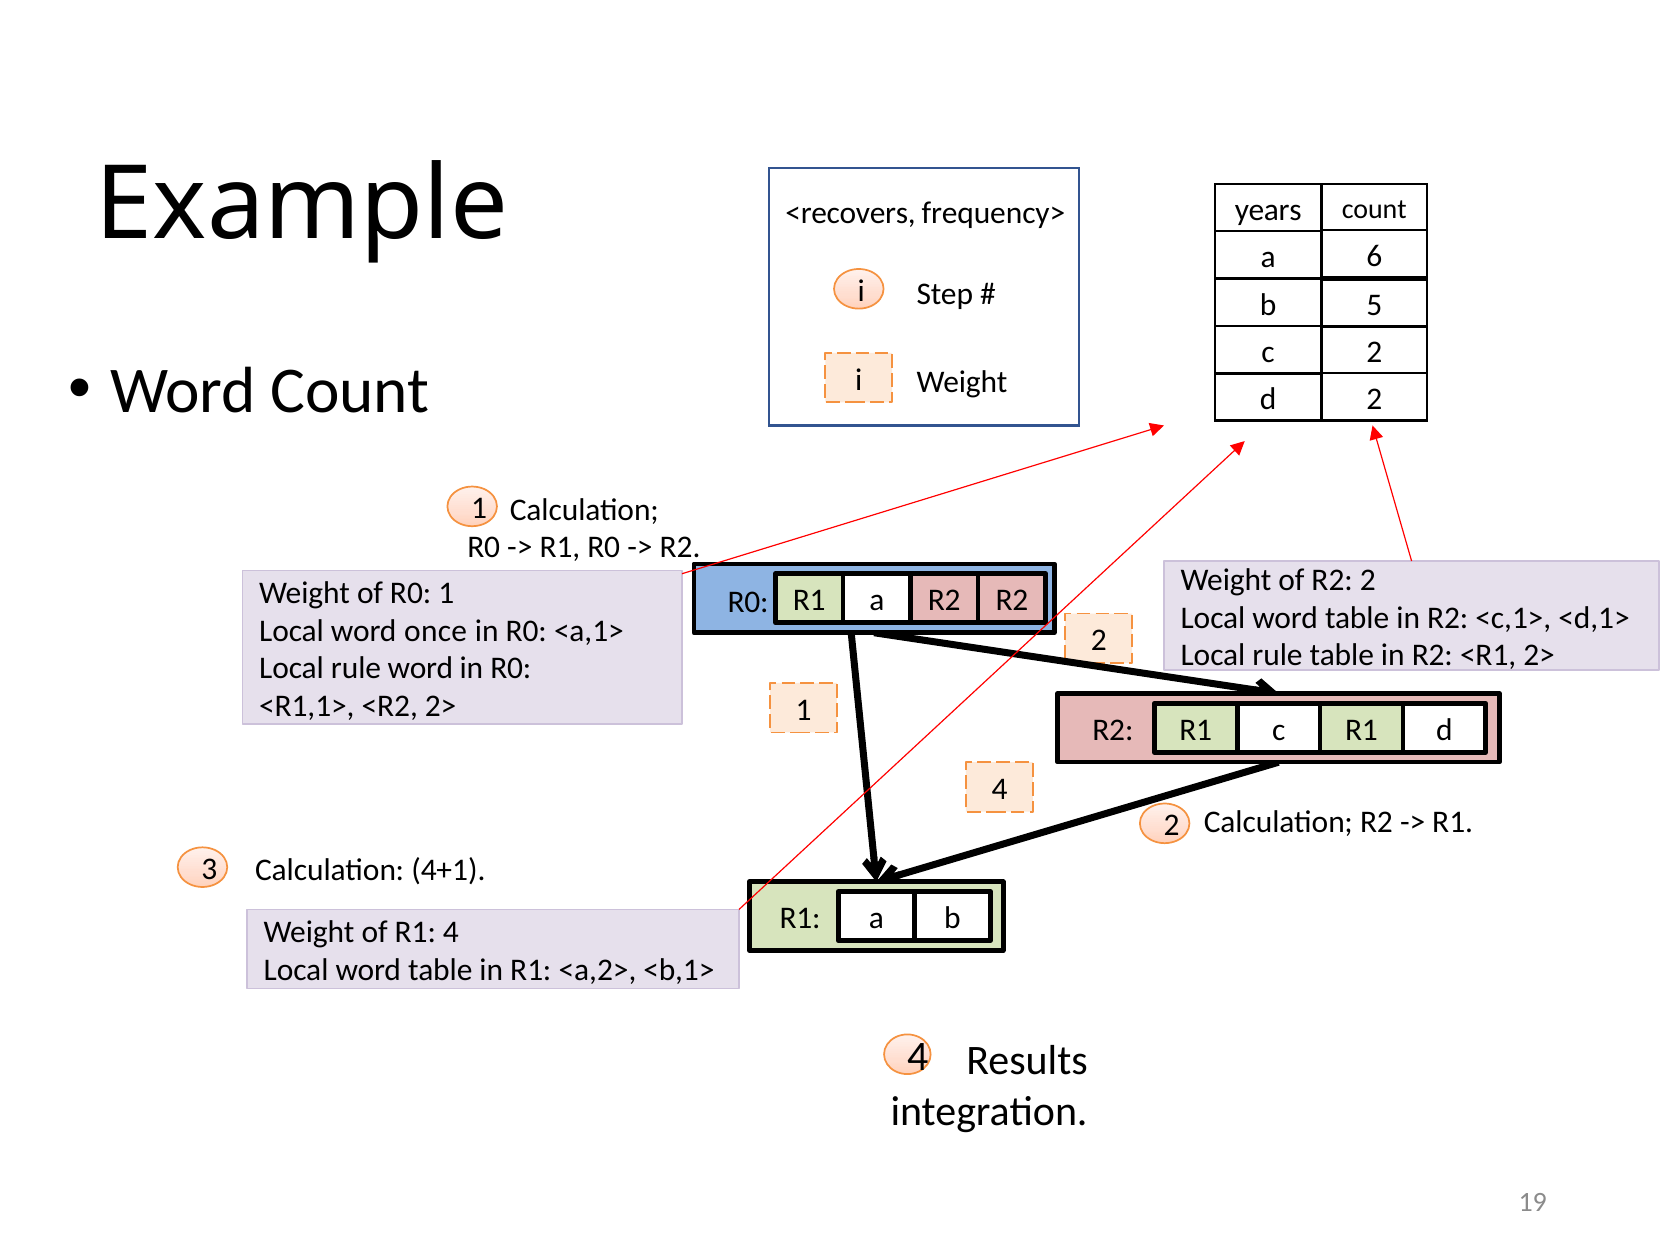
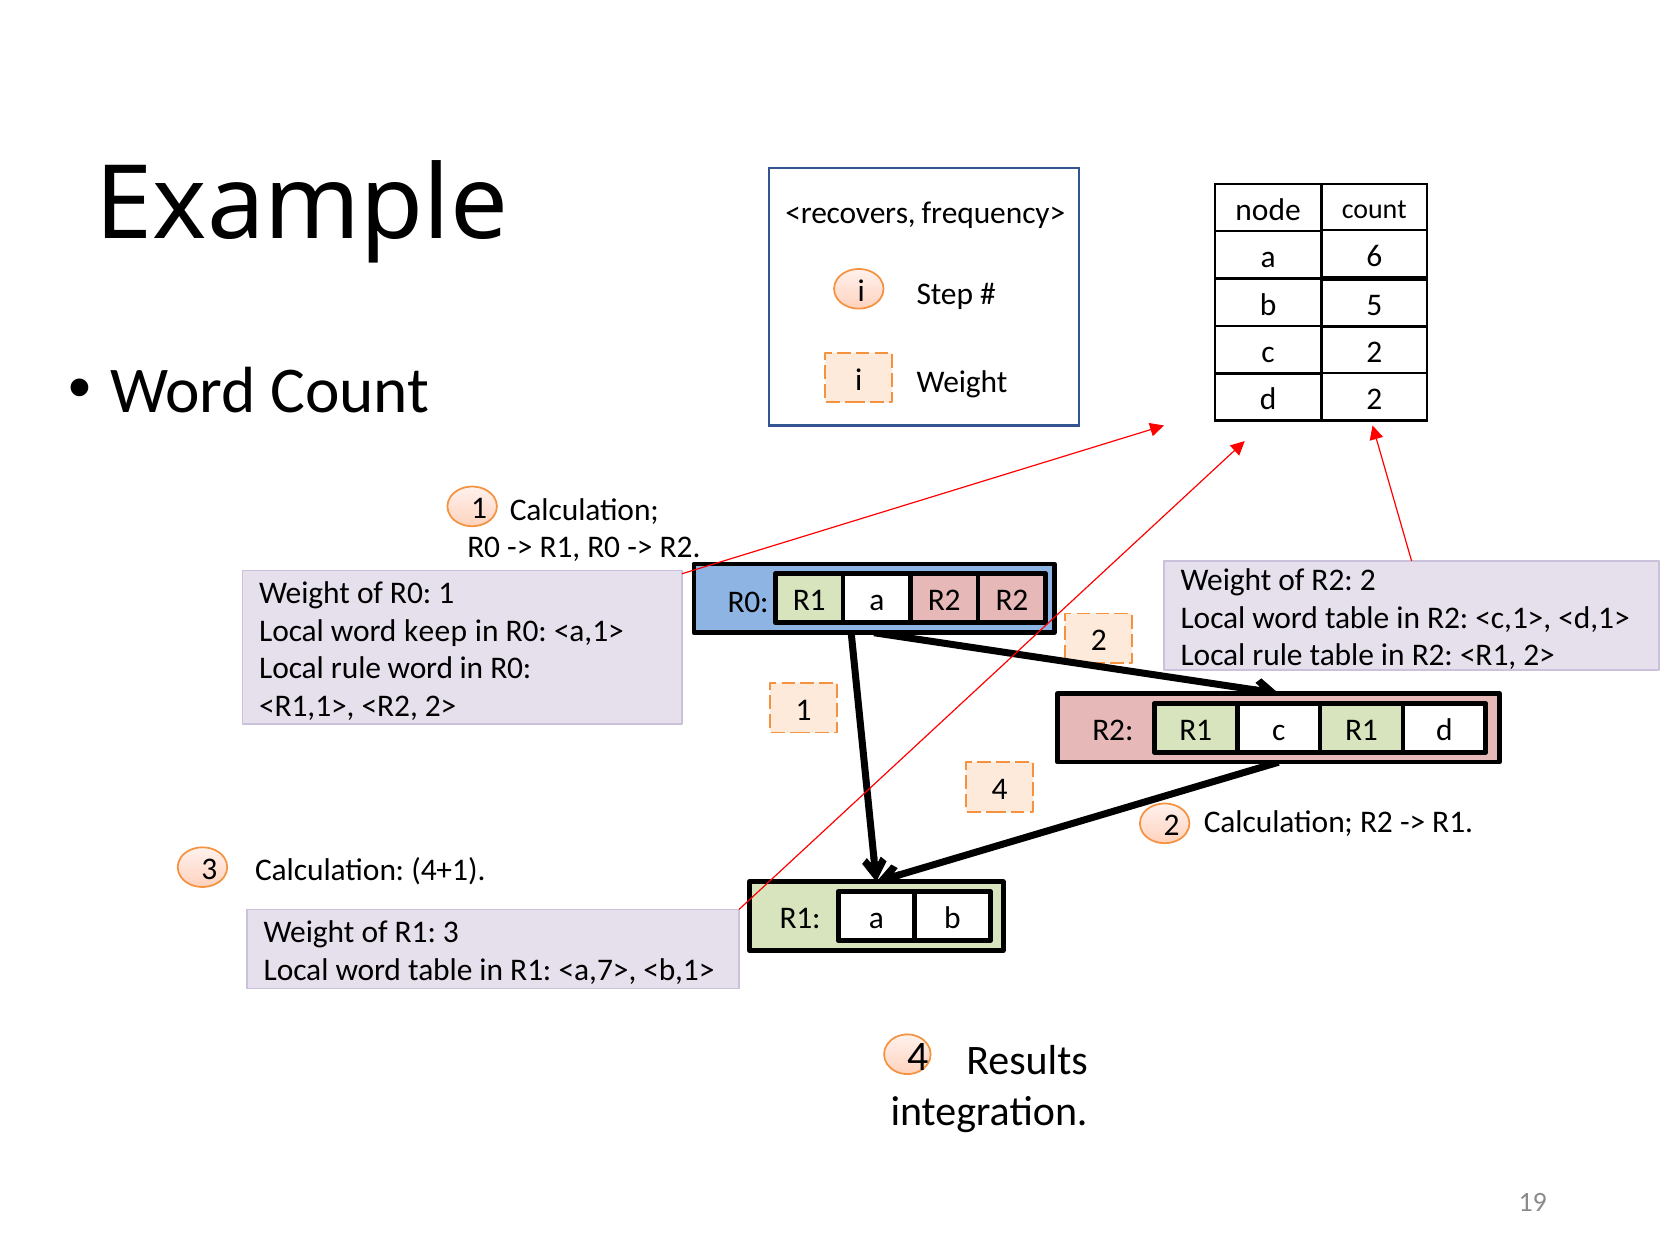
years: years -> node (1268, 210)
once: once -> keep (436, 631)
R1 4: 4 -> 3 (451, 933)
<a,2>: <a,2> -> <a,7> (597, 970)
